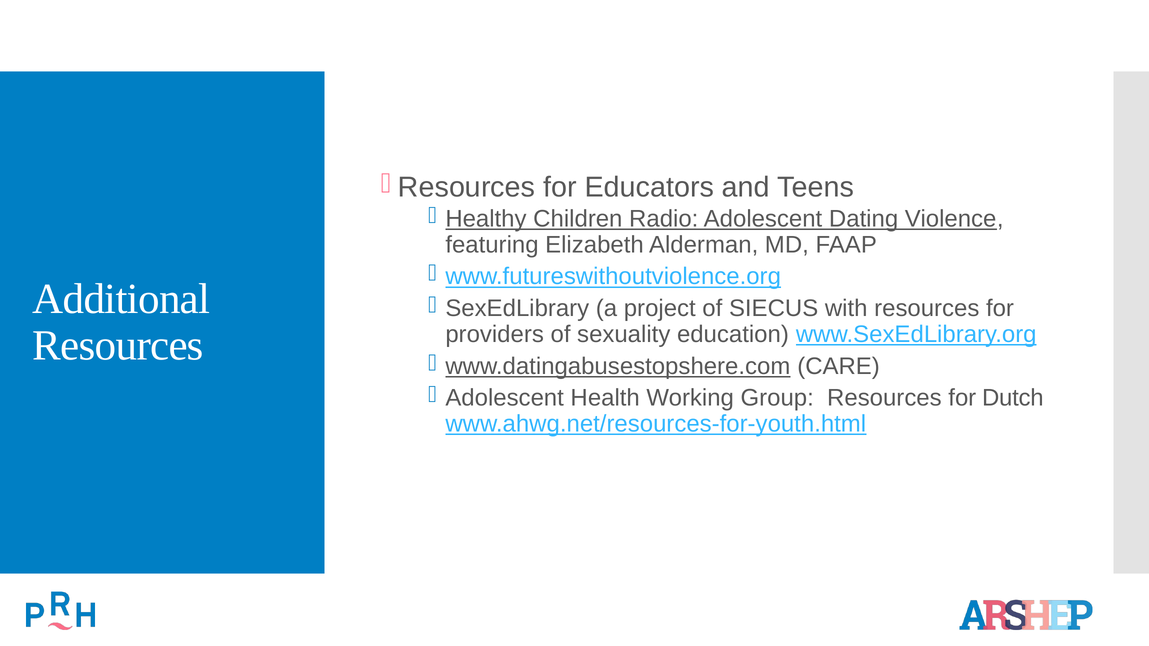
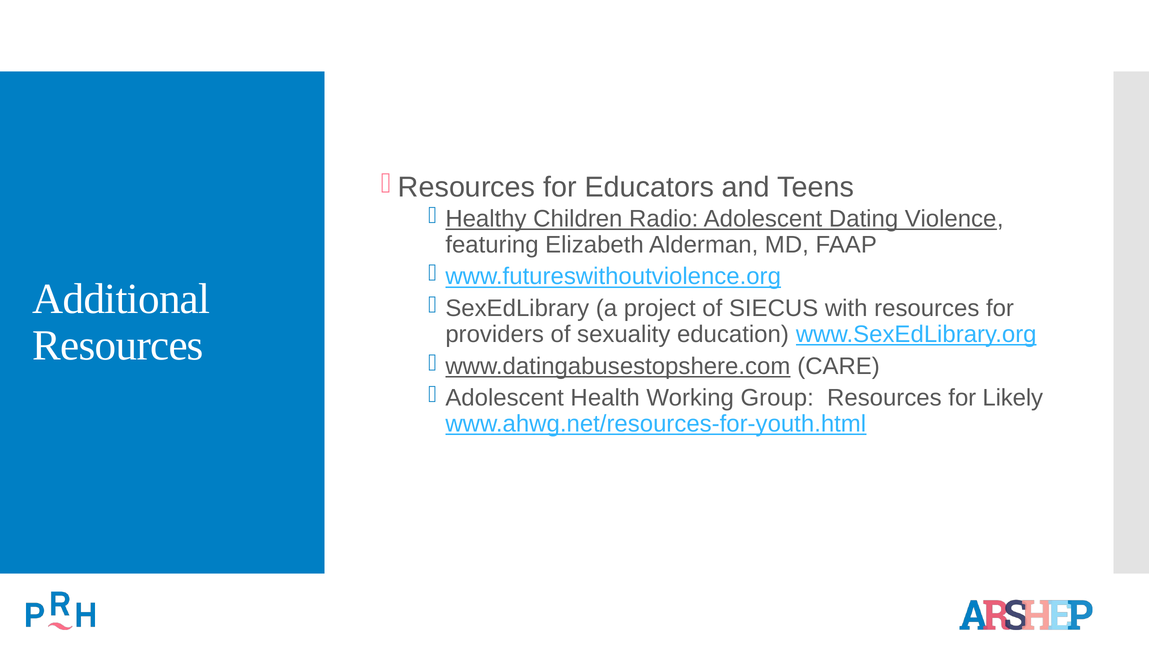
Dutch: Dutch -> Likely (1013, 398)
